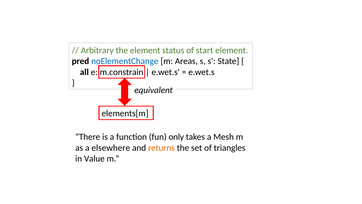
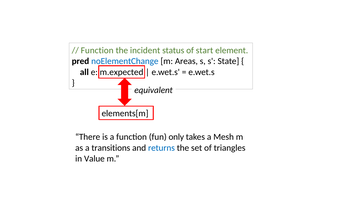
Arbitrary: Arbitrary -> Function (97, 50)
the element: element -> incident (145, 50)
m.constrain: m.constrain -> m.expected (122, 72)
elsewhere: elsewhere -> transitions (111, 148)
returns colour: orange -> blue (161, 148)
